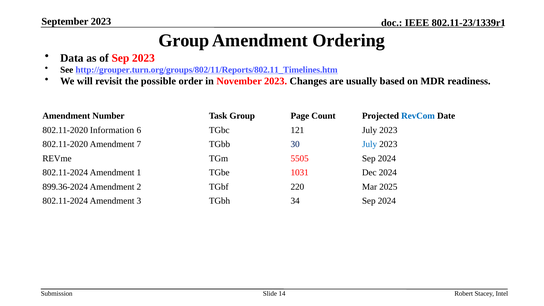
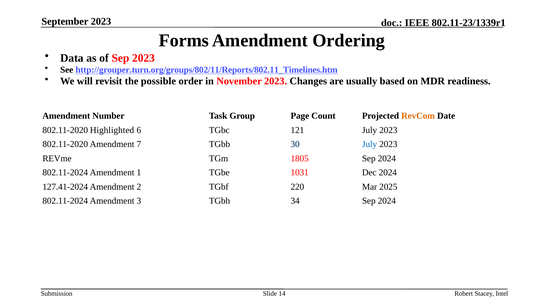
Group: Group -> Forms (184, 40)
RevCom colour: blue -> orange (418, 116)
Information: Information -> Highlighted (112, 130)
5505: 5505 -> 1805 (300, 158)
899.36-2024: 899.36-2024 -> 127.41-2024 (65, 187)
